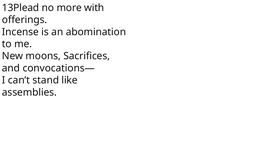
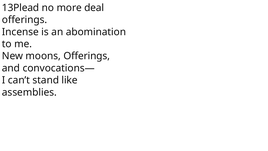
with: with -> deal (94, 8)
moons Sacrifices: Sacrifices -> Offerings (87, 56)
